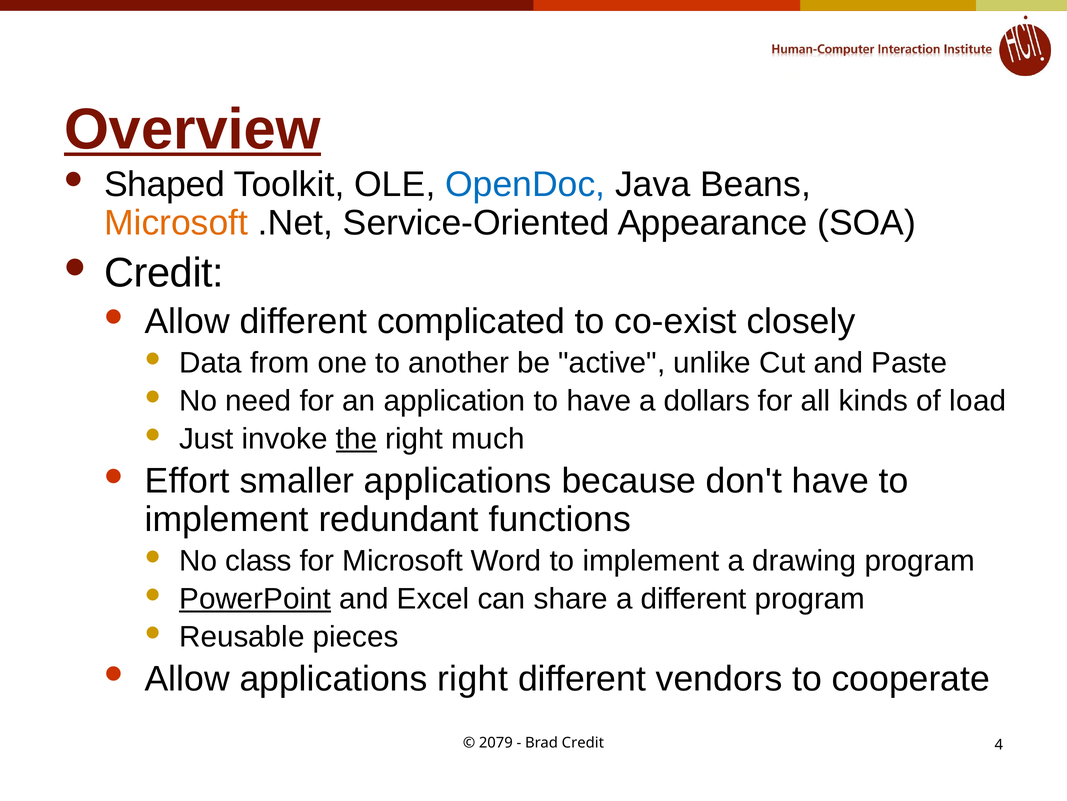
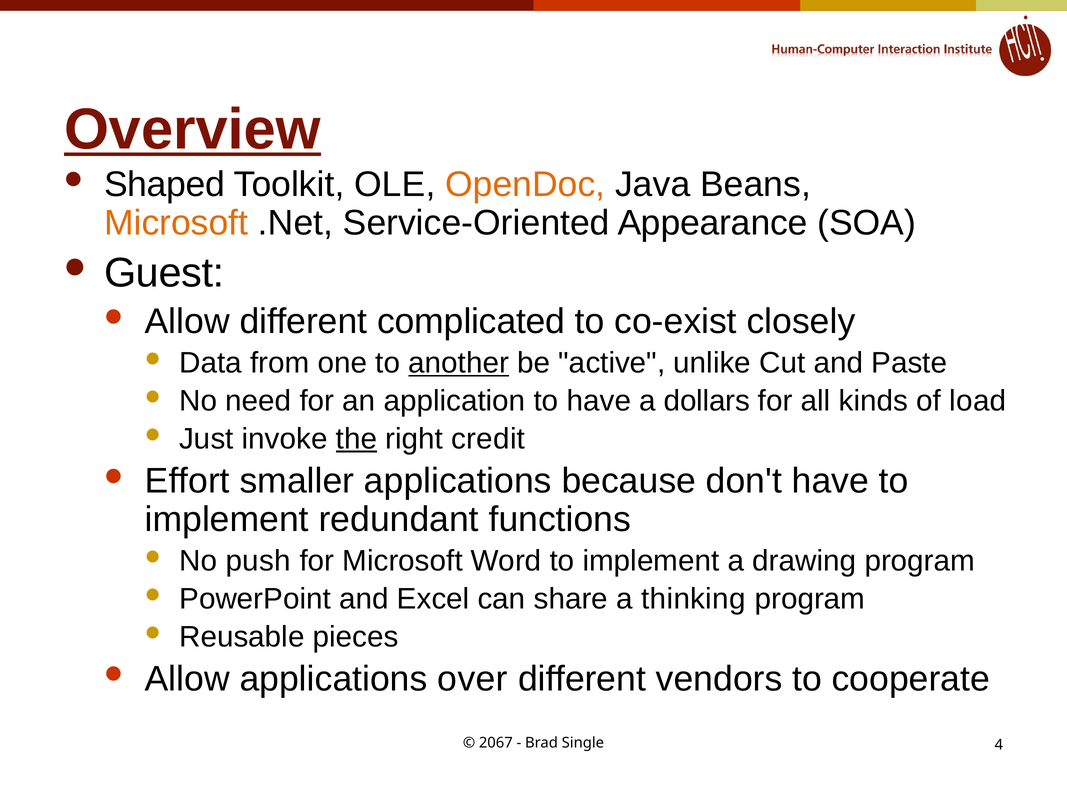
OpenDoc colour: blue -> orange (525, 184)
Credit: Credit -> Guest (164, 273)
another underline: none -> present (459, 363)
much: much -> credit (488, 438)
class: class -> push (258, 560)
PowerPoint underline: present -> none (255, 598)
a different: different -> thinking (694, 598)
applications right: right -> over (473, 678)
2079: 2079 -> 2067 (496, 742)
Brad Credit: Credit -> Single (583, 742)
